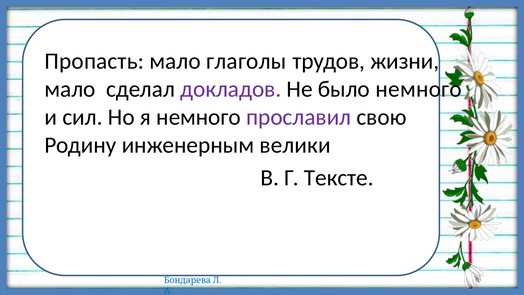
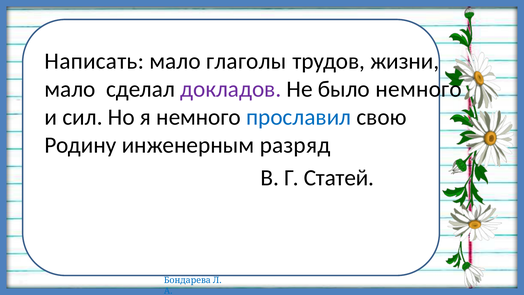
Пропасть: Пропасть -> Написать (94, 61)
прославил colour: purple -> blue (299, 117)
велики: велики -> разряд (295, 145)
Тексте: Тексте -> Статей (339, 178)
